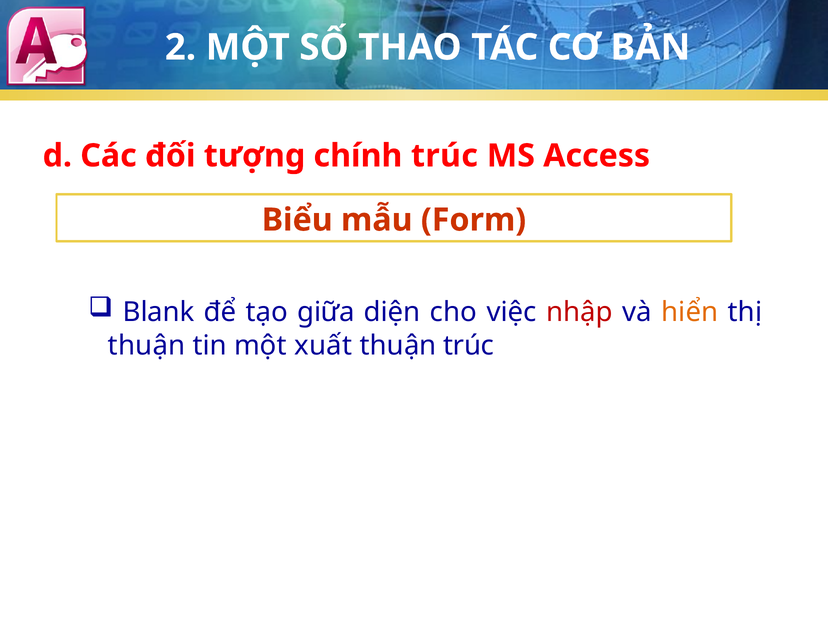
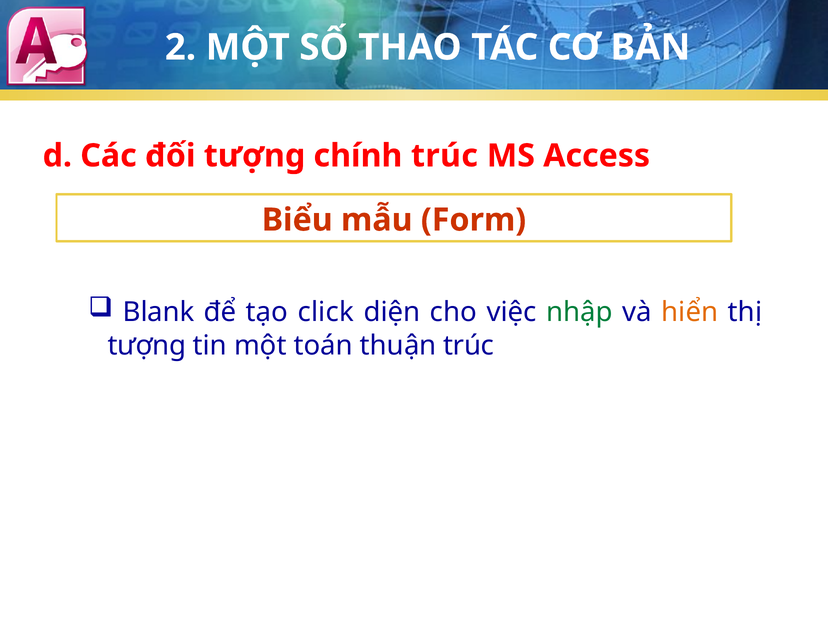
giữa: giữa -> click (326, 312)
nhập colour: red -> green (579, 312)
thuận: thuận -> tượng (147, 345)
xuất: xuất -> toán (323, 345)
